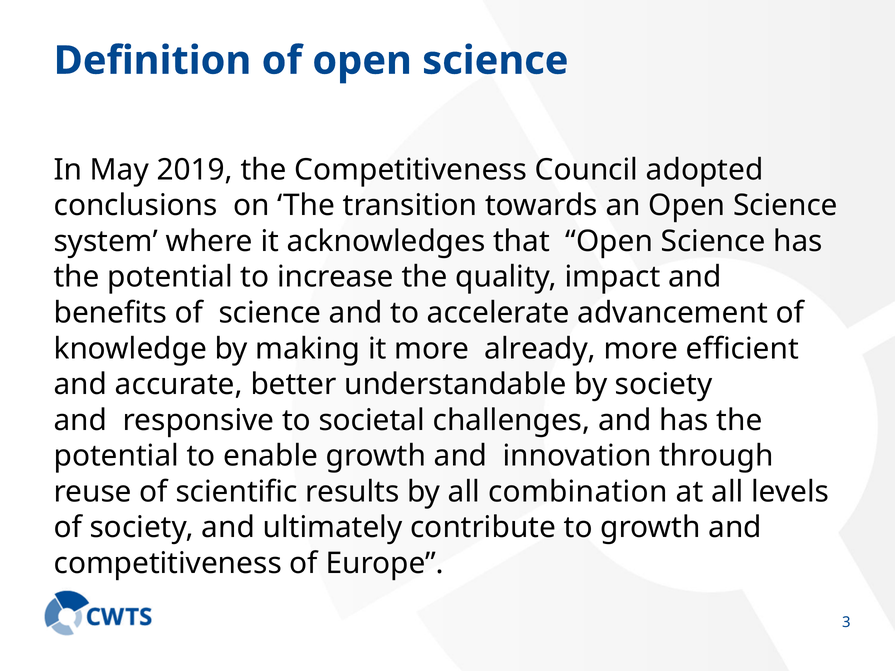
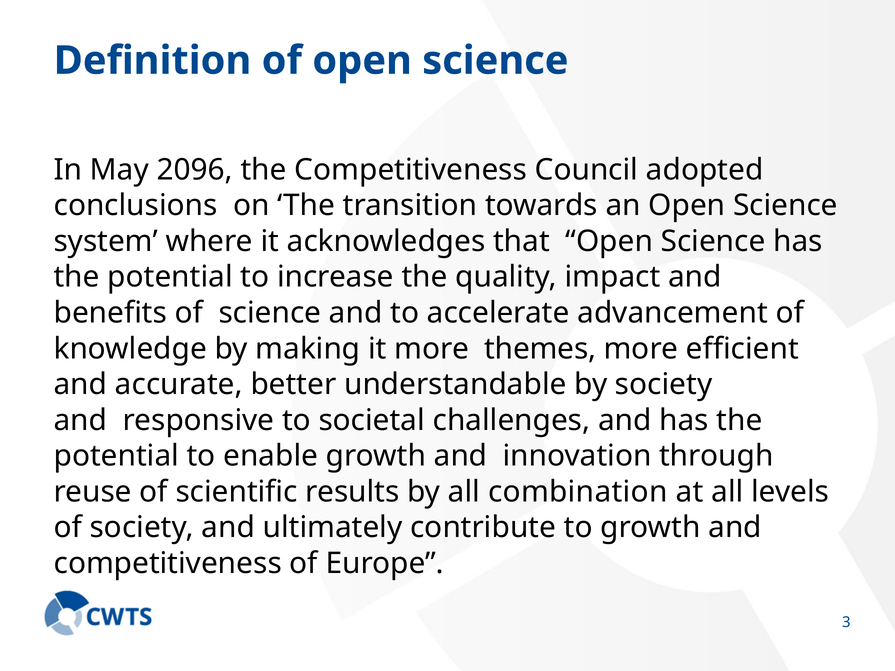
2019: 2019 -> 2096 (195, 170)
already: already -> themes (540, 349)
